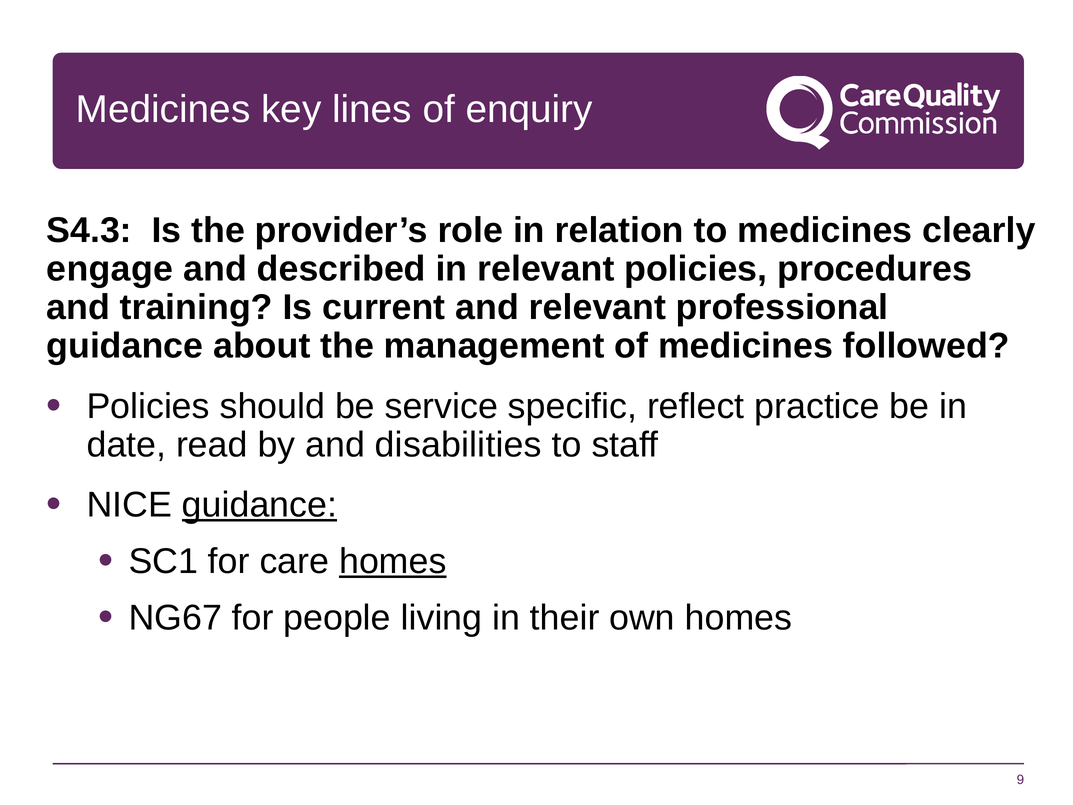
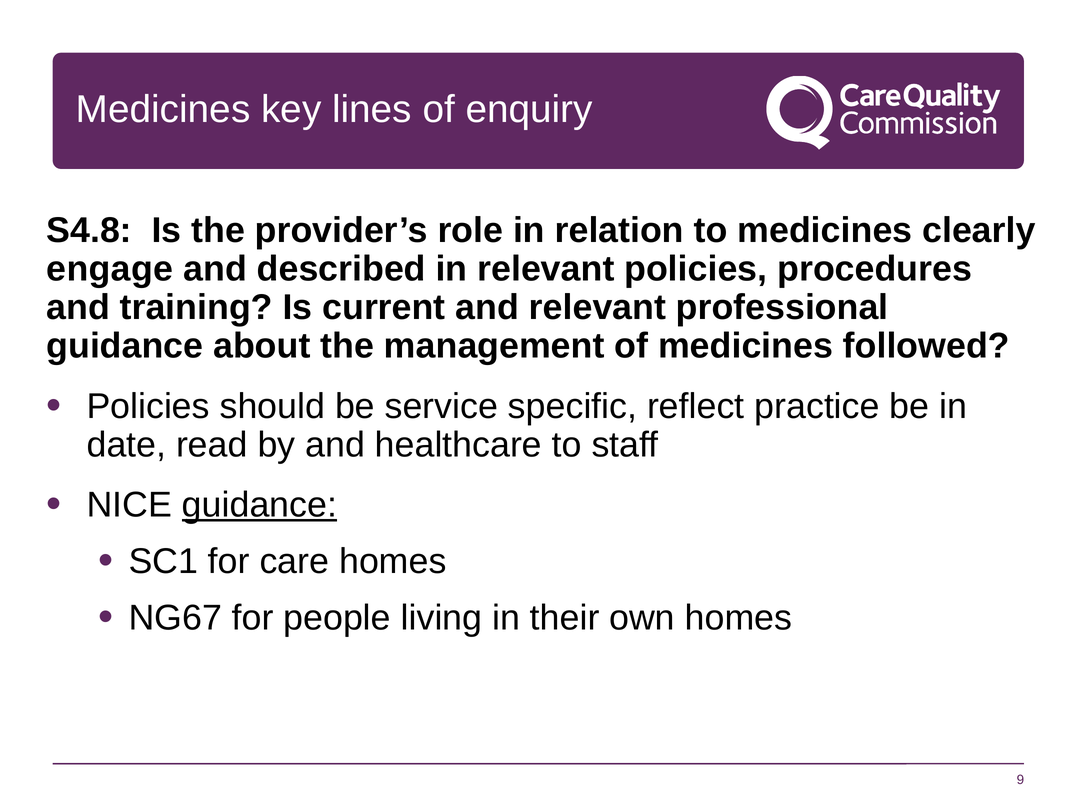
S4.3: S4.3 -> S4.8 (89, 230)
disabilities: disabilities -> healthcare (458, 445)
homes underline: present -> none (393, 561)
